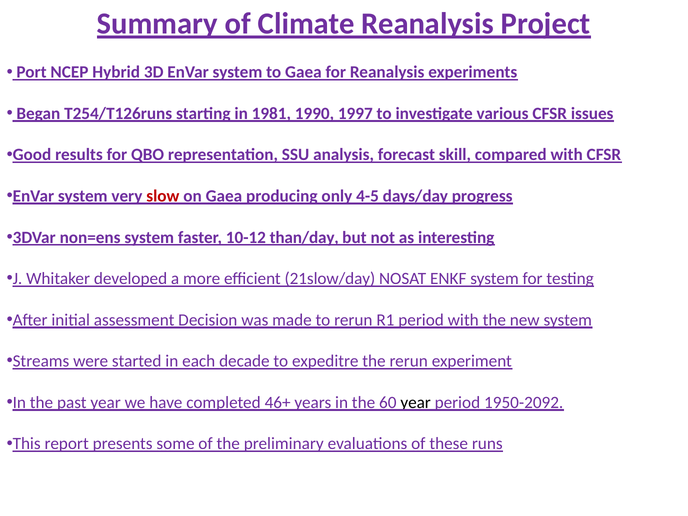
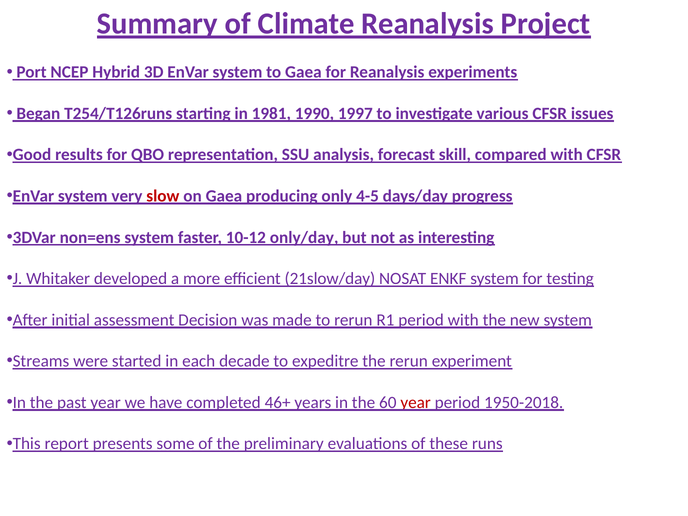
than/day: than/day -> only/day (304, 237)
year colour: black -> red (416, 402)
1950-2092: 1950-2092 -> 1950-2018 (524, 402)
